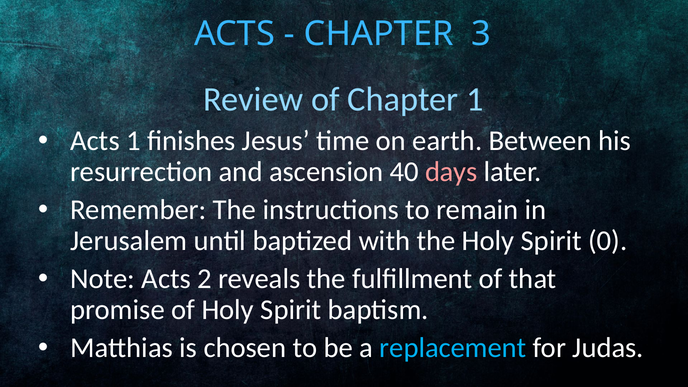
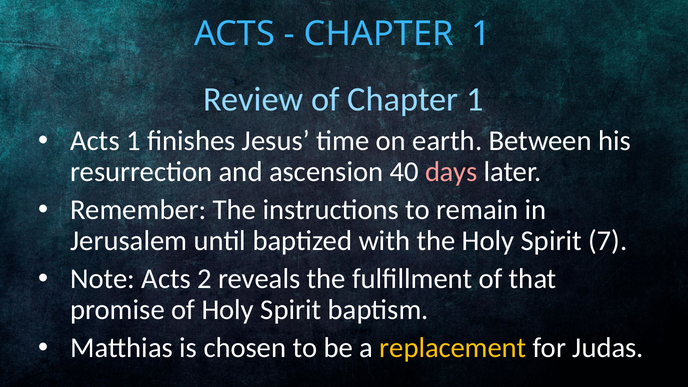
3: 3 -> 1 (481, 34)
0: 0 -> 7 (608, 241)
replacement colour: light blue -> yellow (453, 348)
